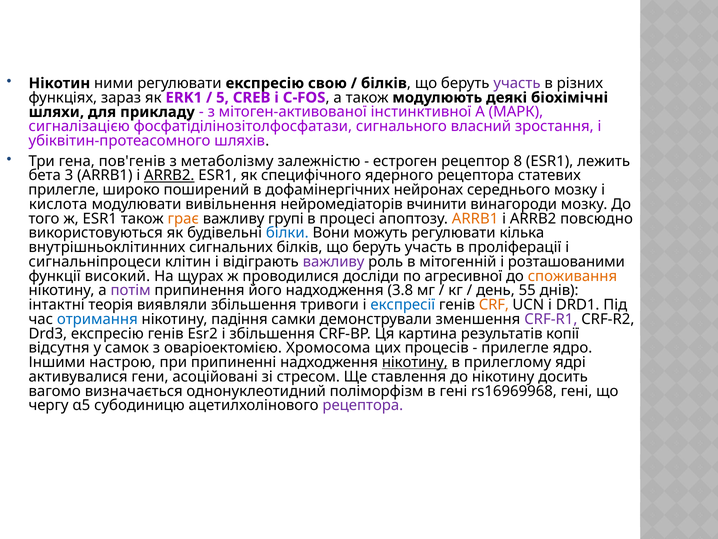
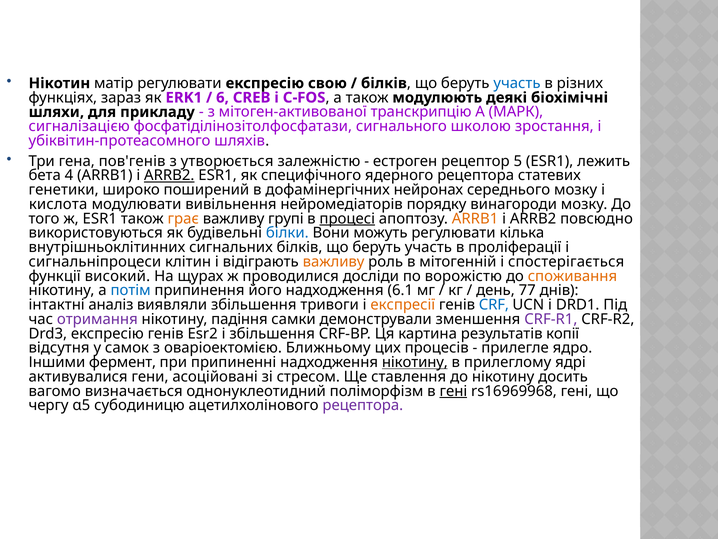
ними: ними -> матір (114, 83)
участь colour: purple -> blue (517, 83)
5: 5 -> 6 (222, 98)
інстинктивної: інстинктивної -> транскрипцію (421, 112)
власний: власний -> школою (481, 126)
метаболізму: метаболізму -> утворюється (227, 161)
8: 8 -> 5 (518, 161)
3: 3 -> 4 (69, 175)
прилегле: прилегле -> генетики (64, 190)
вчинити: вчинити -> порядку (437, 204)
процесі underline: none -> present (347, 218)
важливу colour: purple -> orange (334, 261)
розташованими: розташованими -> спостерігається (566, 261)
агресивної: агресивної -> ворожістю (463, 276)
потім colour: purple -> blue (131, 290)
3.8: 3.8 -> 6.1 (400, 290)
55: 55 -> 77 (527, 290)
теорія: теорія -> аналіз (111, 305)
експресії colour: blue -> orange (403, 305)
CRF colour: orange -> blue (494, 305)
отримання colour: blue -> purple (97, 319)
Хромосома: Хромосома -> Ближньому (328, 348)
настрою: настрою -> фермент (123, 362)
гені underline: none -> present (453, 391)
